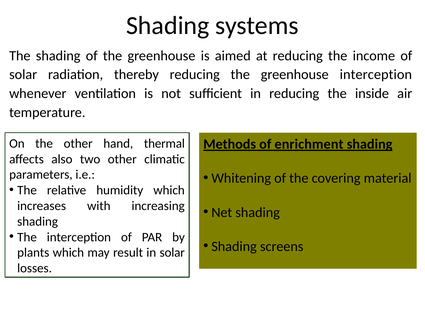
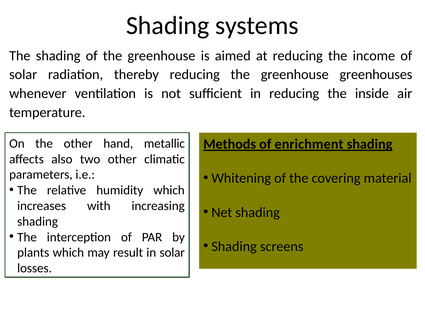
greenhouse interception: interception -> greenhouses (376, 75)
thermal: thermal -> metallic (164, 143)
